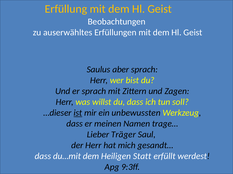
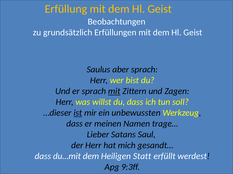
auserwähltes: auserwähltes -> grundsätzlich (68, 33)
mit underline: none -> present (114, 92)
Träger: Träger -> Satans (124, 135)
